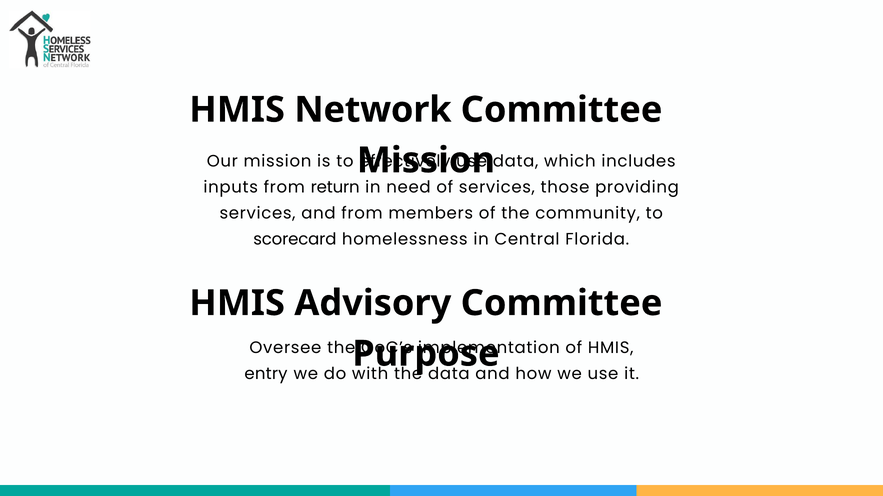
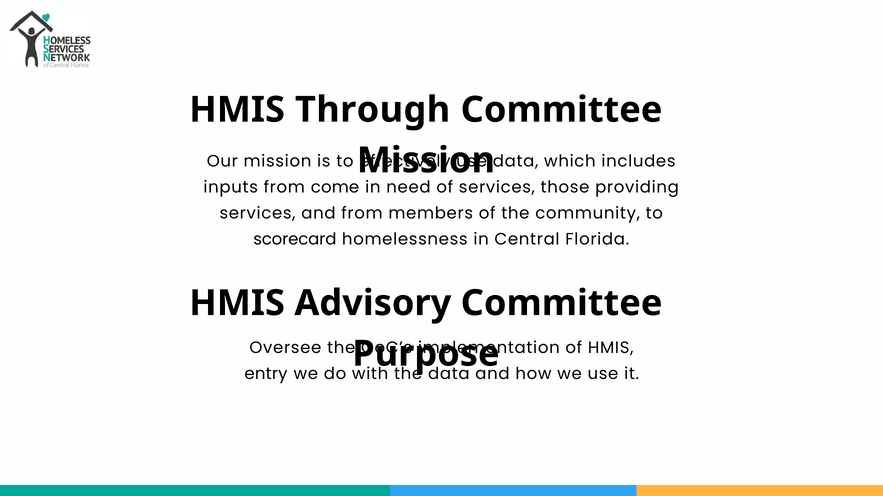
Network: Network -> Through (373, 110)
return: return -> come (335, 187)
